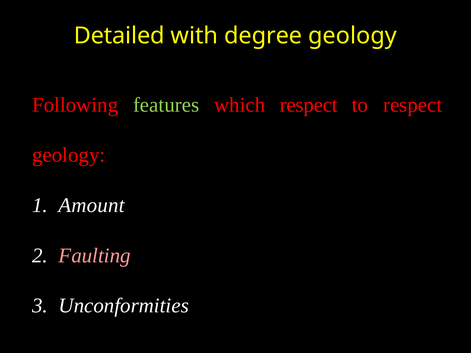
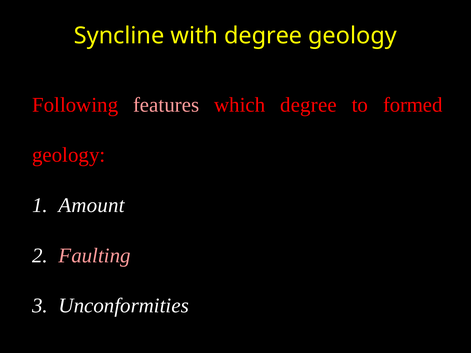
Detailed: Detailed -> Syncline (119, 36)
features colour: light green -> pink (166, 105)
which respect: respect -> degree (308, 105)
to respect: respect -> formed (413, 105)
